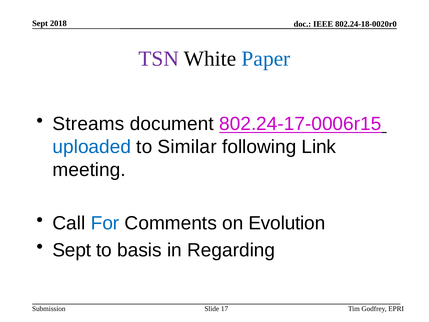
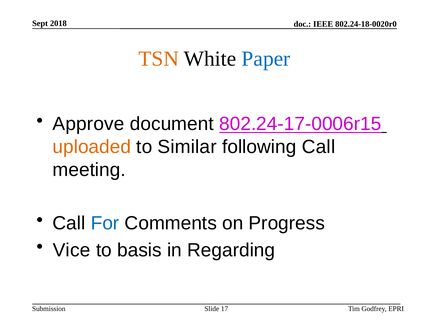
TSN colour: purple -> orange (159, 59)
Streams: Streams -> Approve (89, 124)
uploaded colour: blue -> orange (92, 147)
following Link: Link -> Call (319, 147)
Evolution: Evolution -> Progress (287, 223)
Sept: Sept -> Vice (72, 250)
